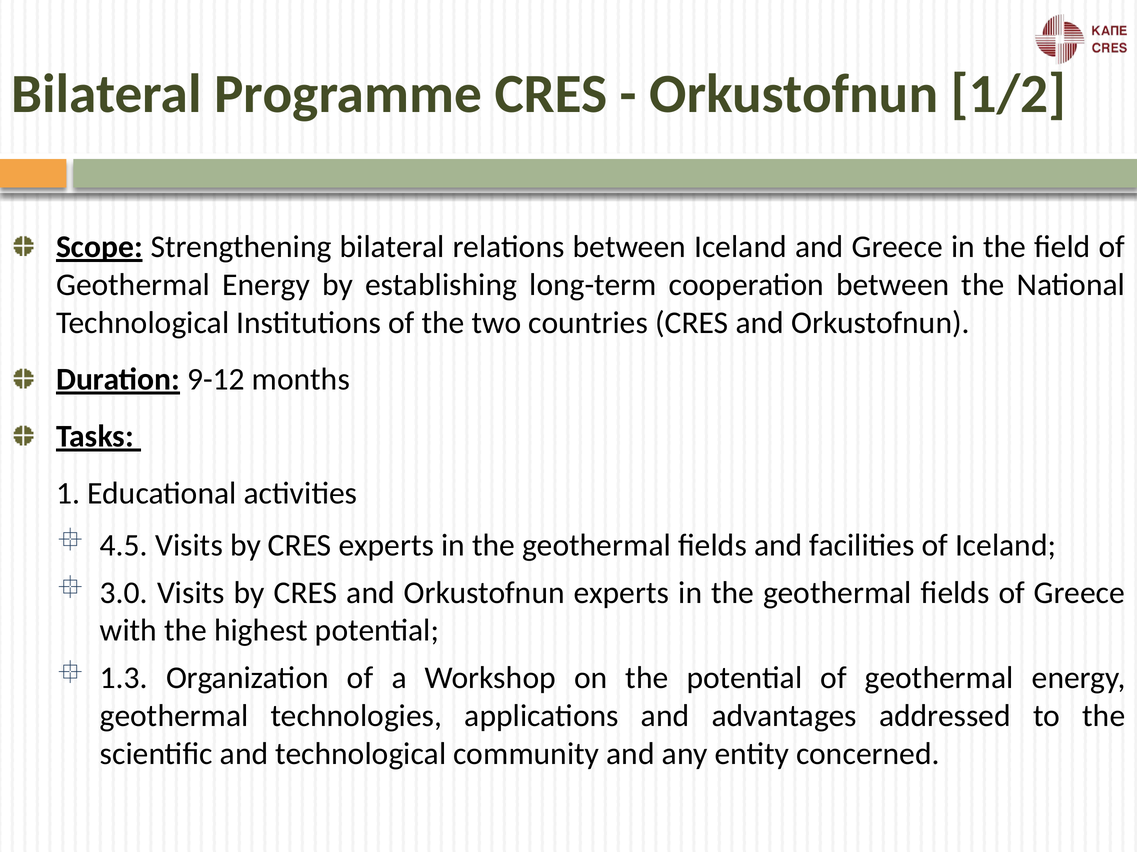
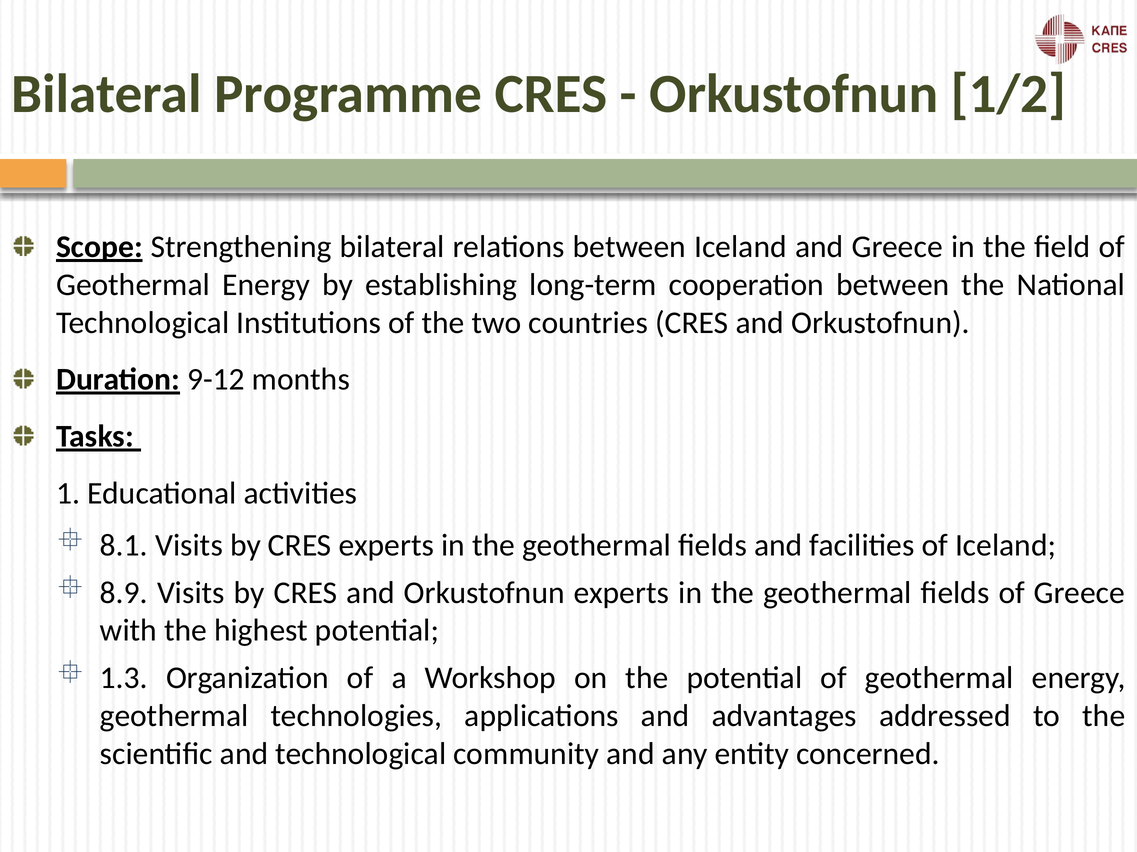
4.5: 4.5 -> 8.1 (124, 546)
3.0: 3.0 -> 8.9 (124, 593)
